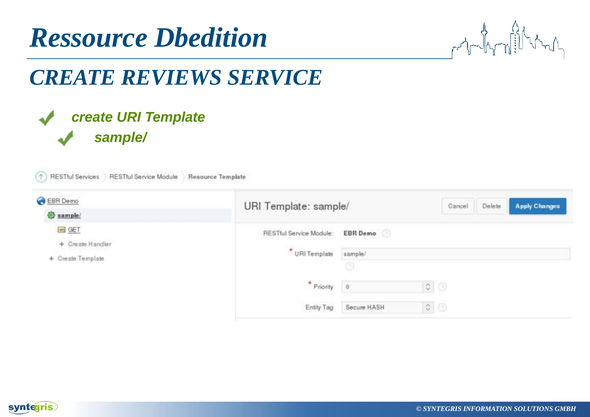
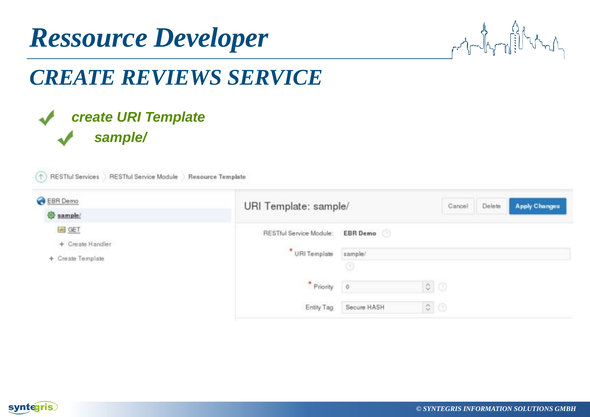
Dbedition: Dbedition -> Developer (211, 38)
